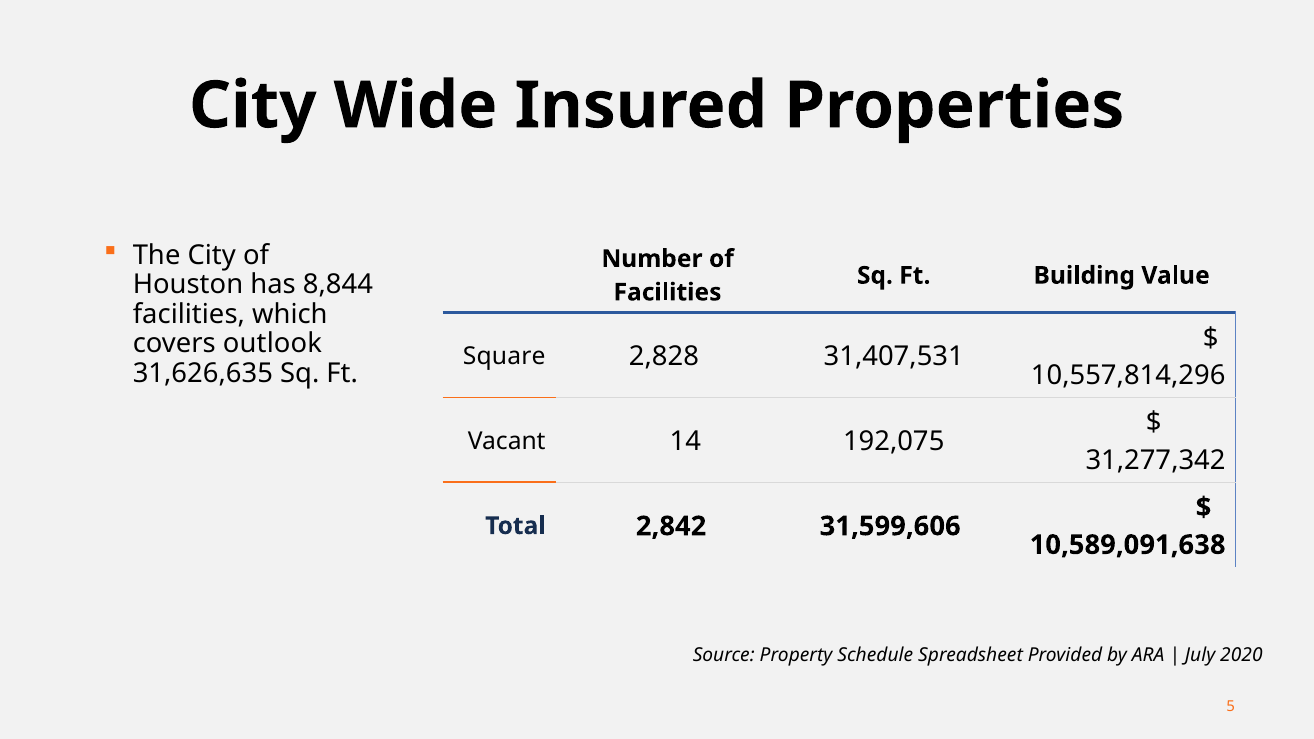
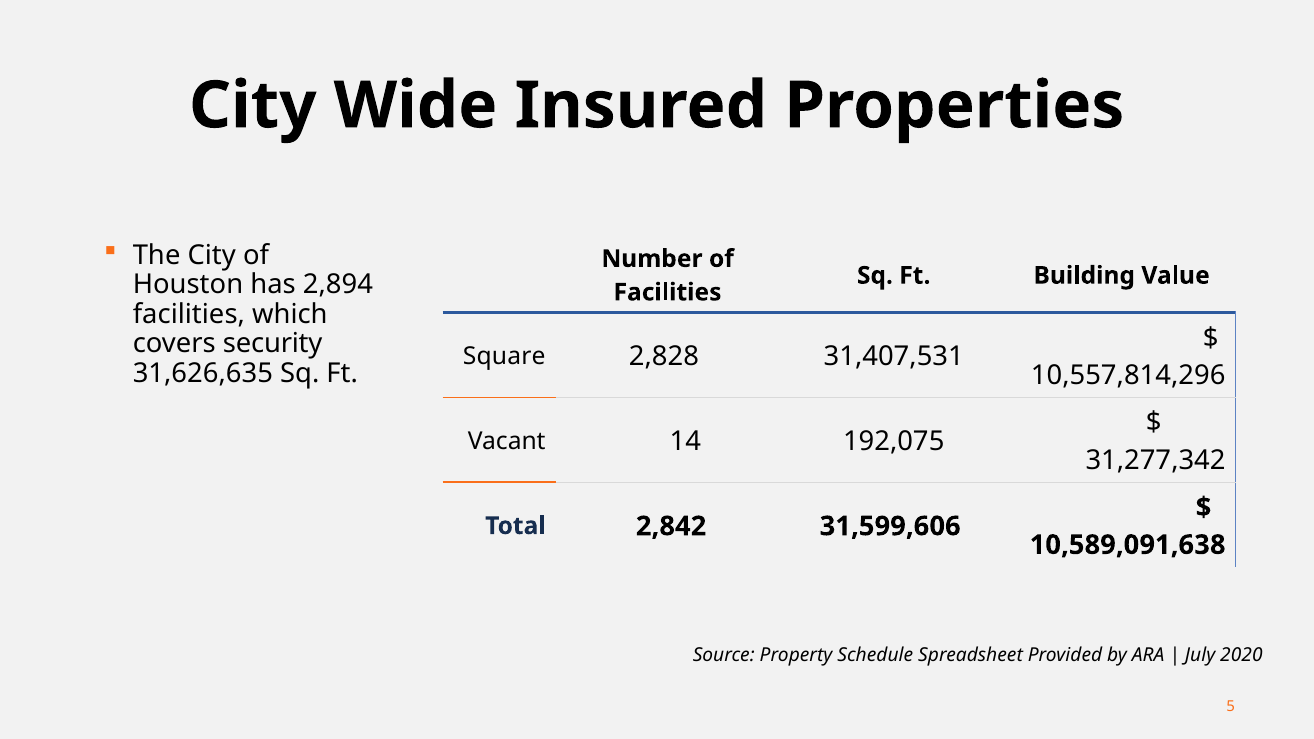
8,844: 8,844 -> 2,894 (338, 285)
outlook: outlook -> security (273, 344)
